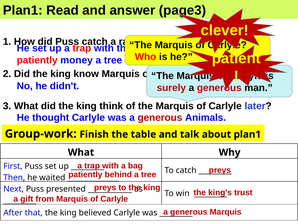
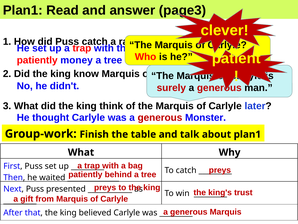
Animals: Animals -> Monster (206, 117)
